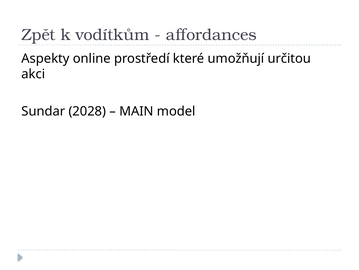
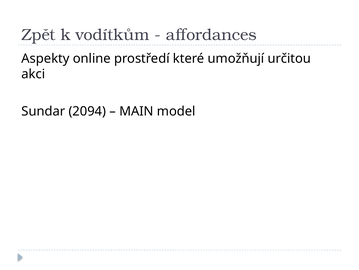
2028: 2028 -> 2094 (87, 111)
